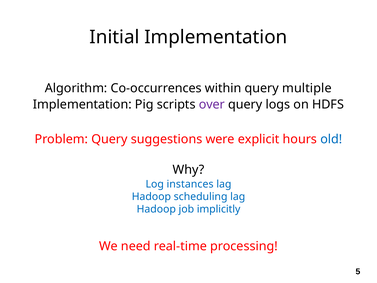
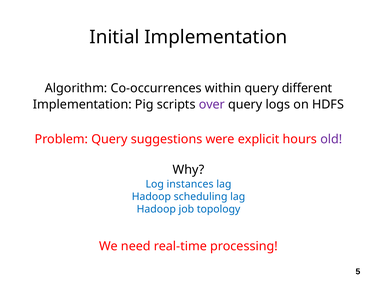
multiple: multiple -> different (307, 88)
old colour: blue -> purple (331, 139)
implicitly: implicitly -> topology (219, 209)
